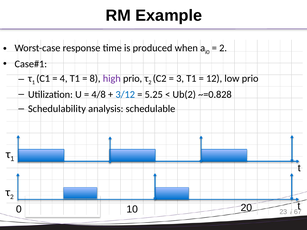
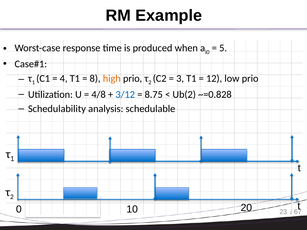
2: 2 -> 5 (223, 48)
high colour: purple -> orange (112, 78)
5.25: 5.25 -> 8.75 (154, 95)
